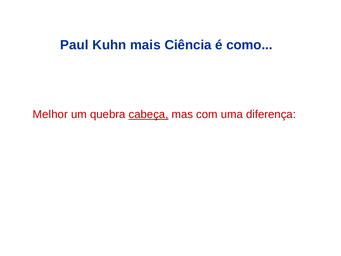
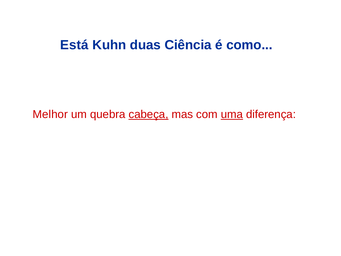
Paul: Paul -> Está (74, 45)
mais: mais -> duas (145, 45)
uma underline: none -> present (232, 114)
